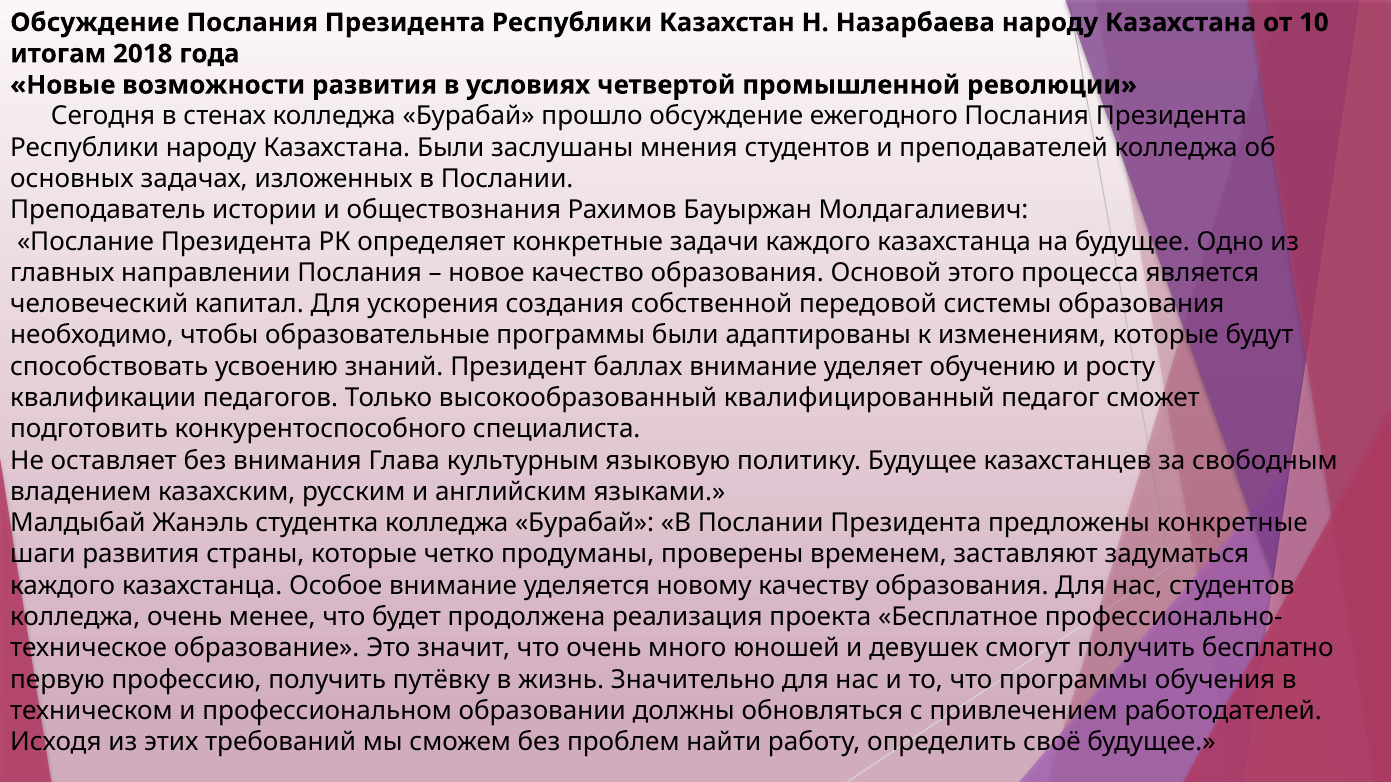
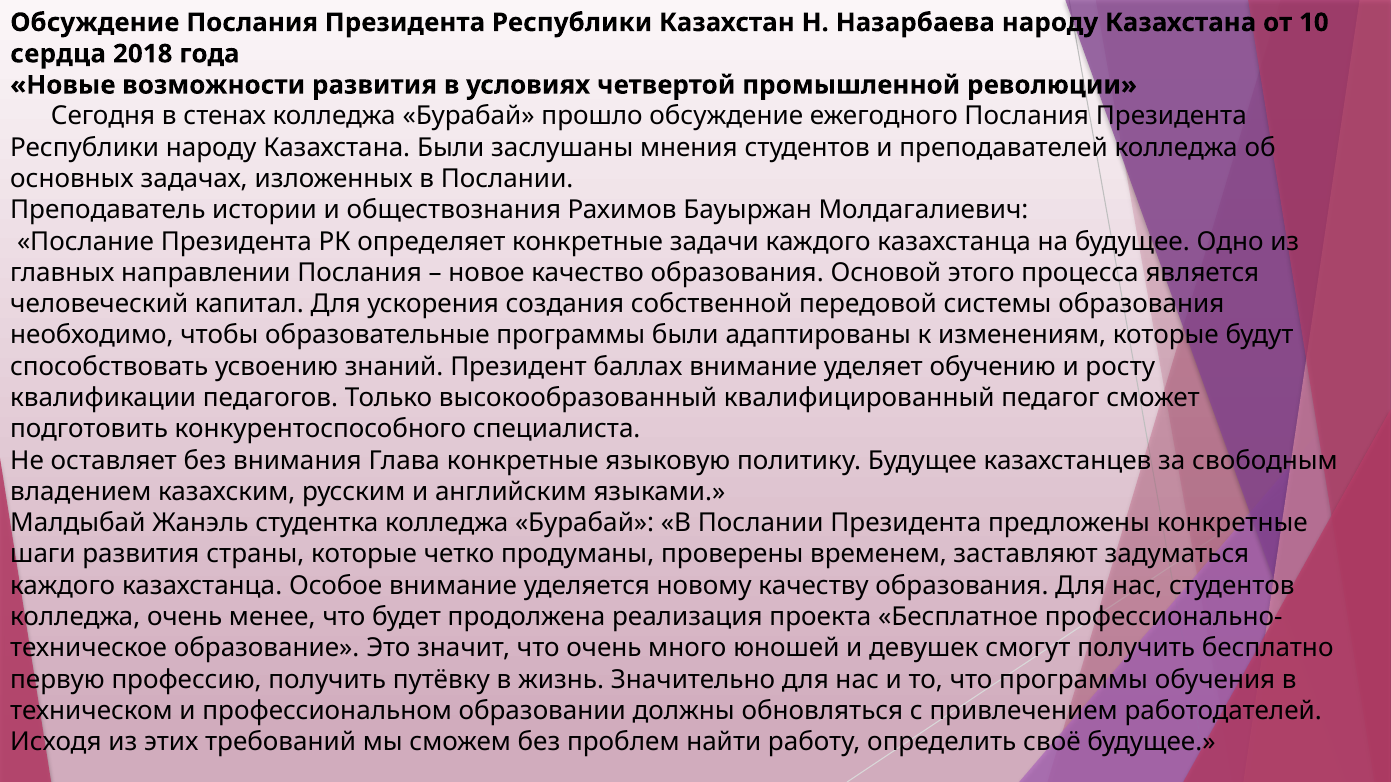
итогам: итогам -> сердца (58, 54)
Глава культурным: культурным -> конкретные (523, 461)
